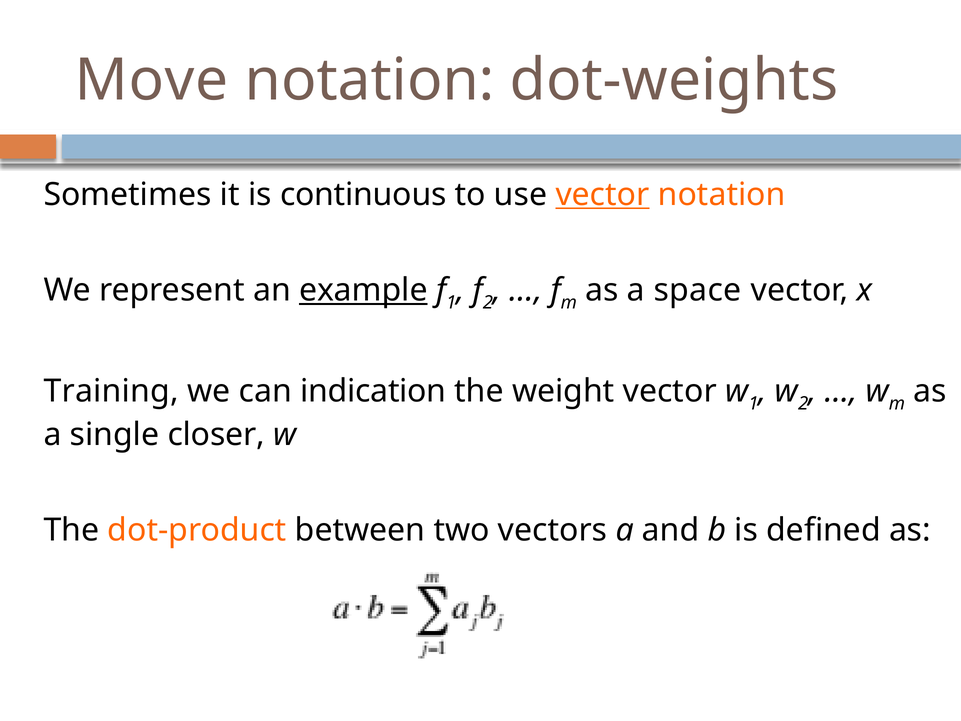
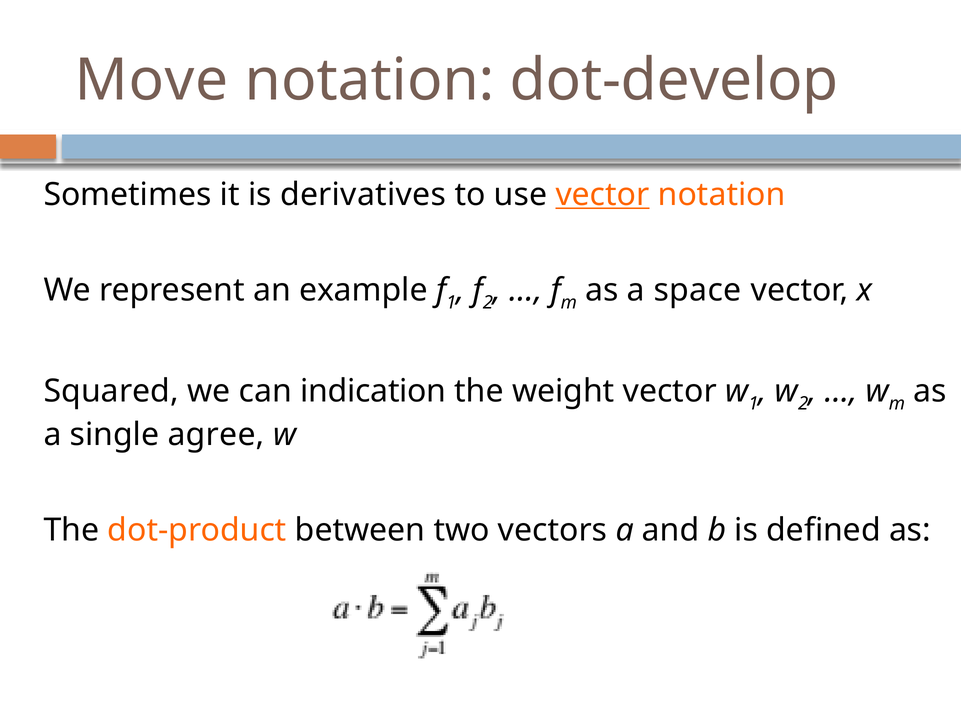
dot-weights: dot-weights -> dot-develop (674, 80)
continuous: continuous -> derivatives (363, 194)
example underline: present -> none (363, 290)
Training: Training -> Squared (111, 391)
closer: closer -> agree (216, 435)
